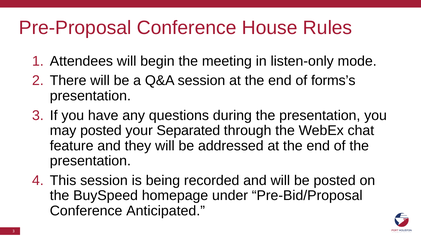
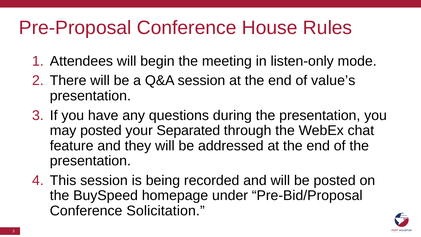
forms’s: forms’s -> value’s (333, 81)
Anticipated: Anticipated -> Solicitation (166, 211)
